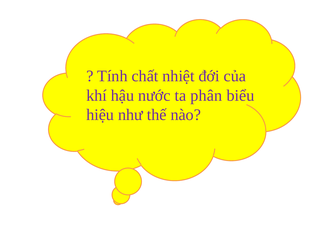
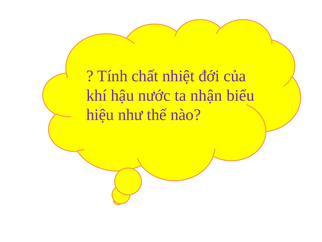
phân: phân -> nhận (206, 95)
